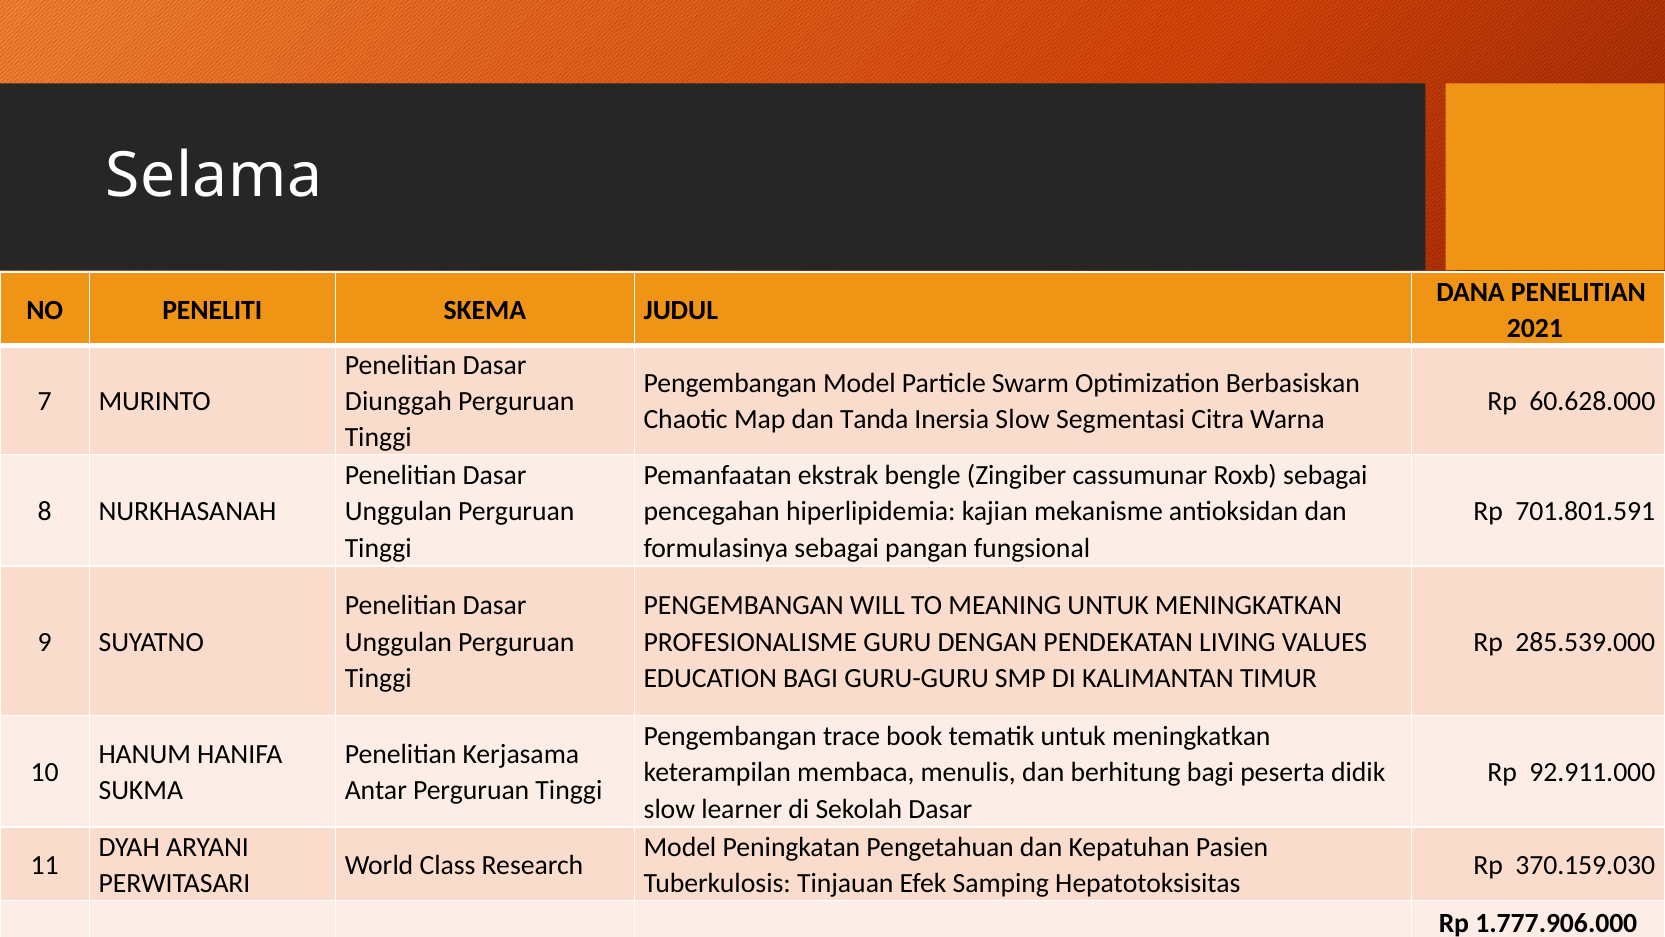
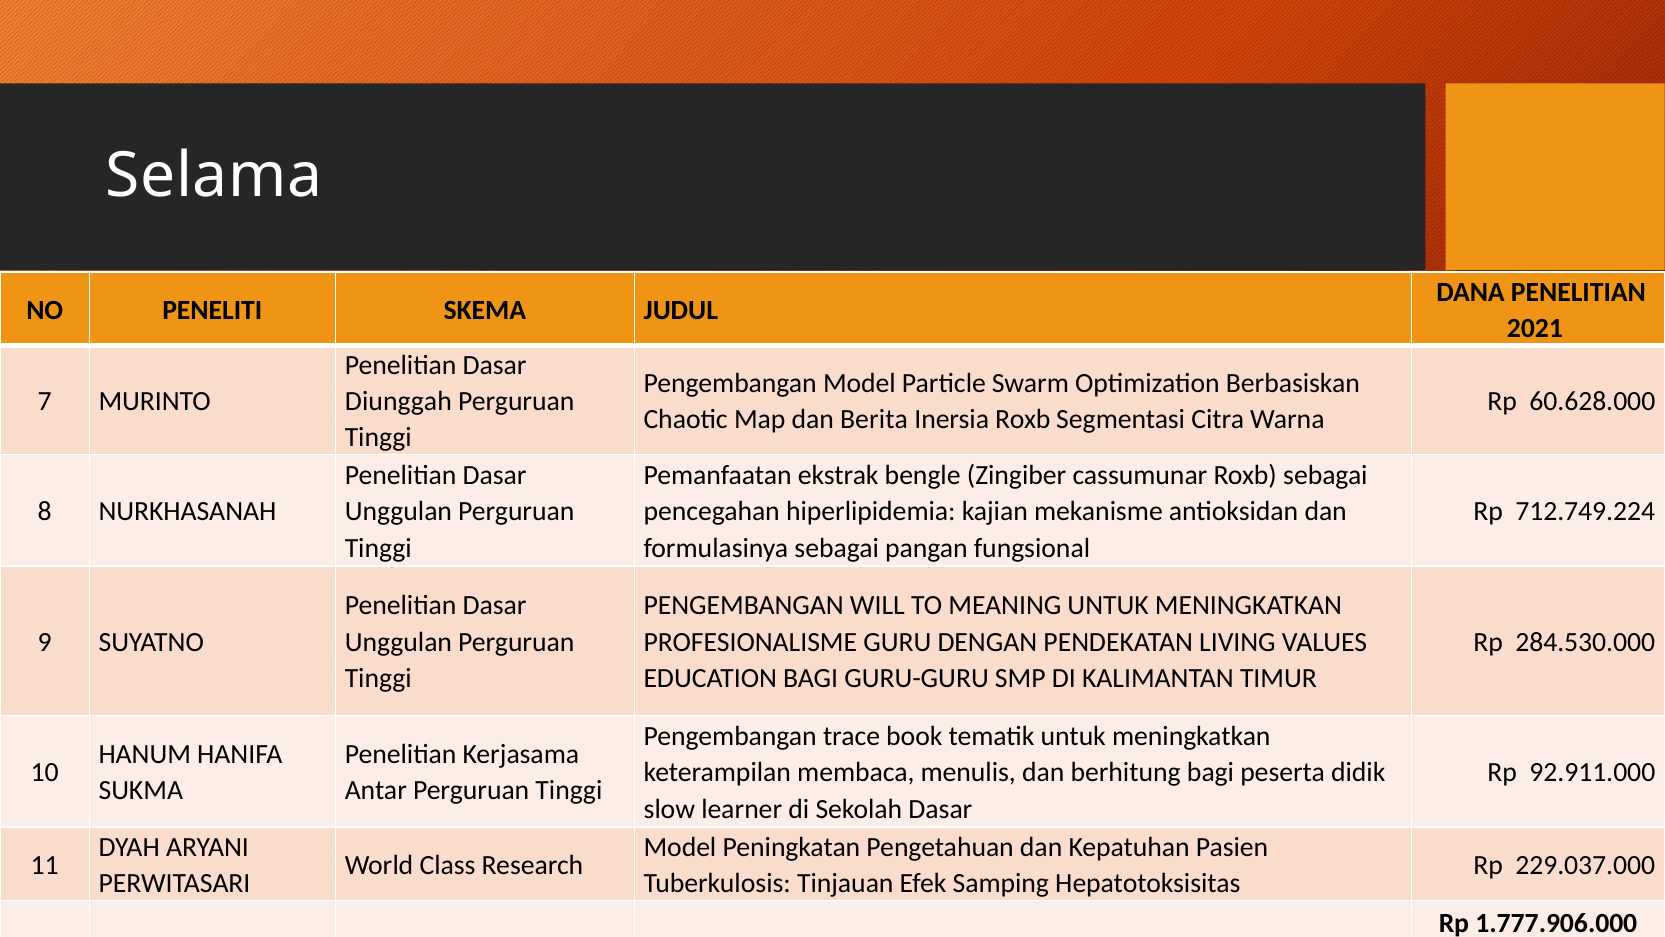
Tanda: Tanda -> Berita (874, 419)
Inersia Slow: Slow -> Roxb (1023, 419)
701.801.591: 701.801.591 -> 712.749.224 (1585, 511)
285.539.000: 285.539.000 -> 284.530.000 (1585, 642)
370.159.030: 370.159.030 -> 229.037.000 (1585, 865)
